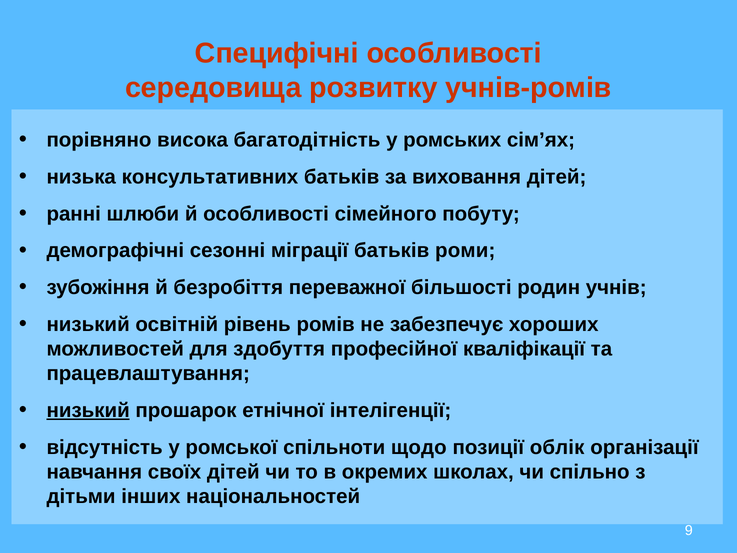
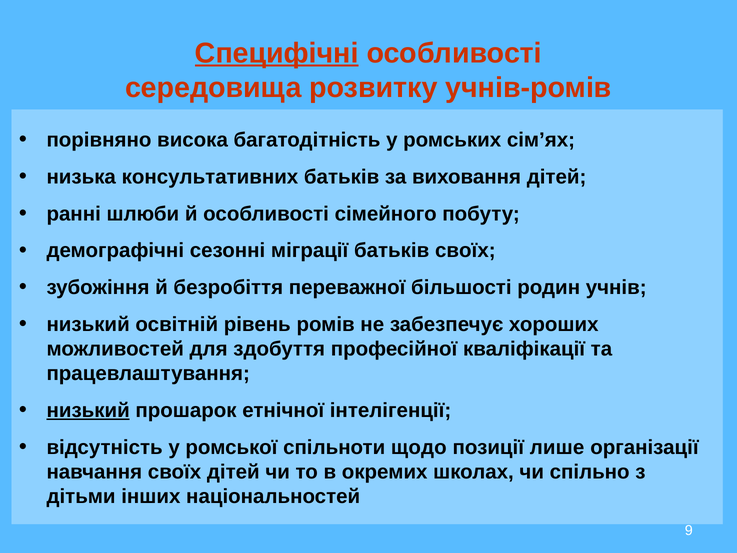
Специфічні underline: none -> present (277, 53)
батьків роми: роми -> своїх (465, 251)
облік: облік -> лише (557, 447)
